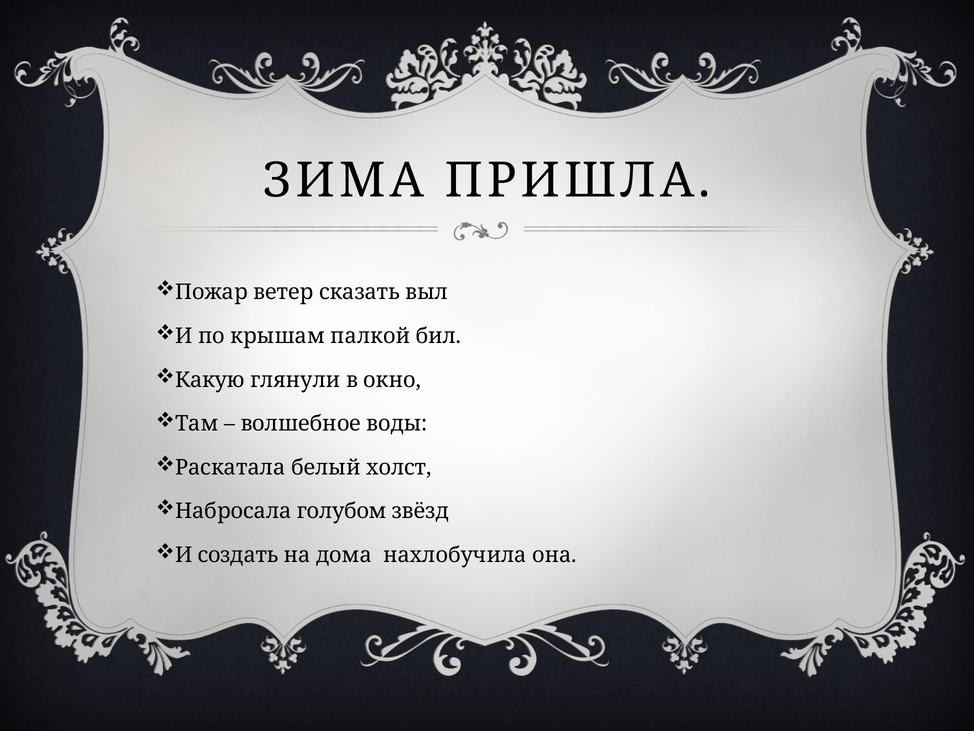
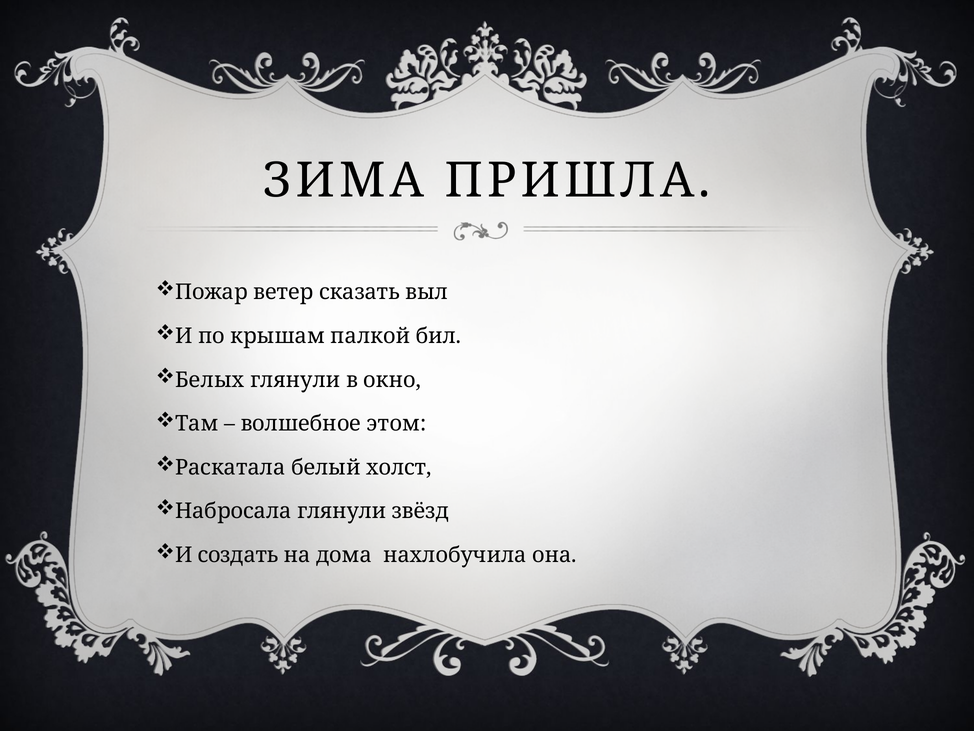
Какую: Какую -> Белых (210, 380)
воды: воды -> этом (397, 423)
Набросала голубом: голубом -> глянули (342, 511)
